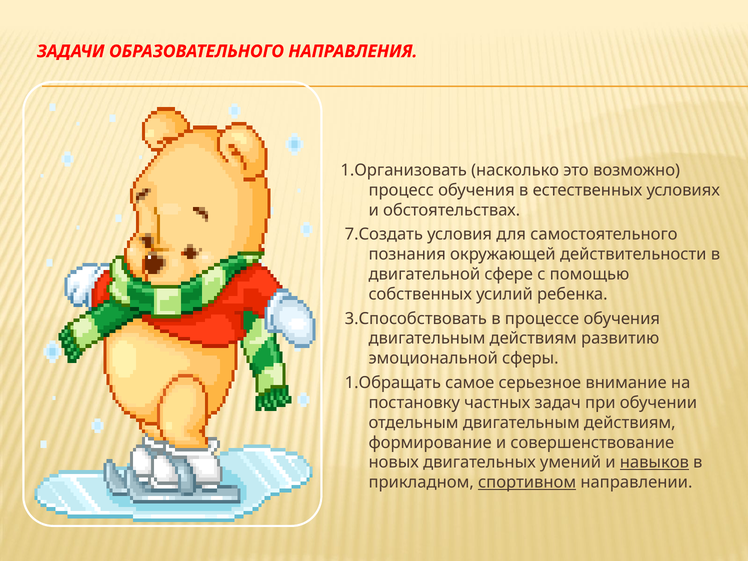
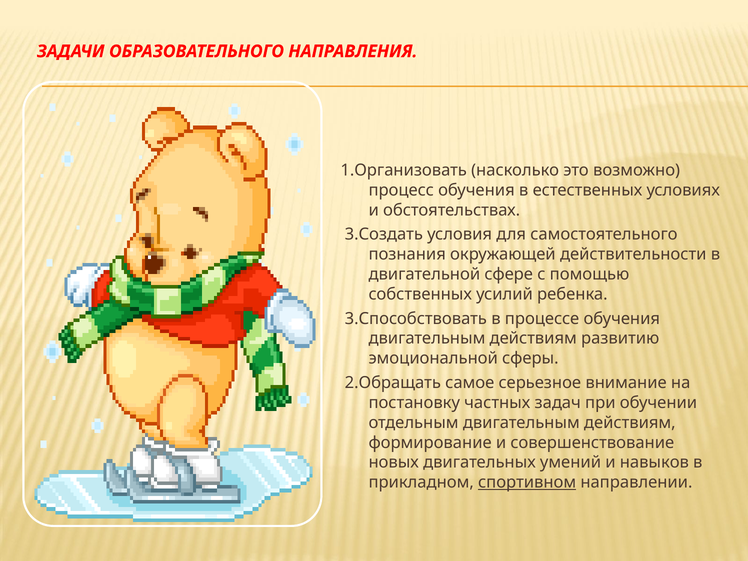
7.Создать: 7.Создать -> 3.Создать (384, 234)
1.Обращать: 1.Обращать -> 2.Обращать (393, 383)
навыков underline: present -> none (654, 462)
